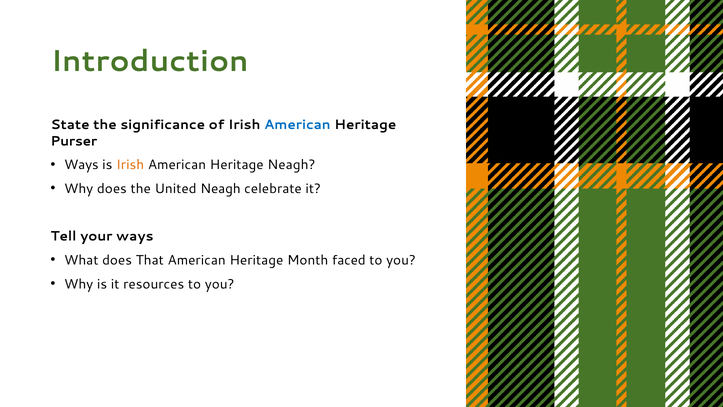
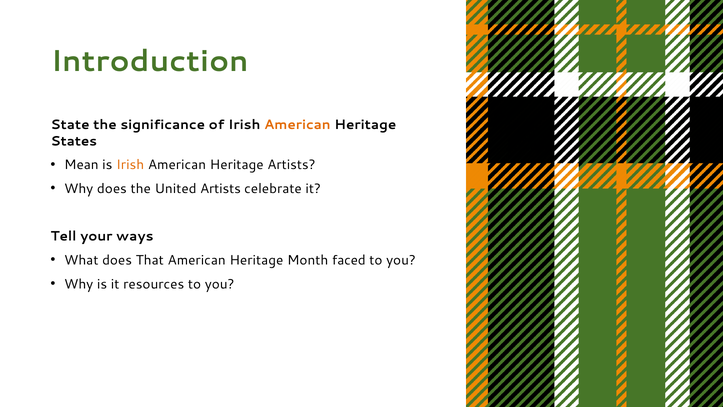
American colour: blue -> orange (297, 125)
Purser: Purser -> States (74, 141)
Ways: Ways -> Mean (81, 165)
Heritage Neagh: Neagh -> Artists (291, 165)
United Neagh: Neagh -> Artists (220, 189)
